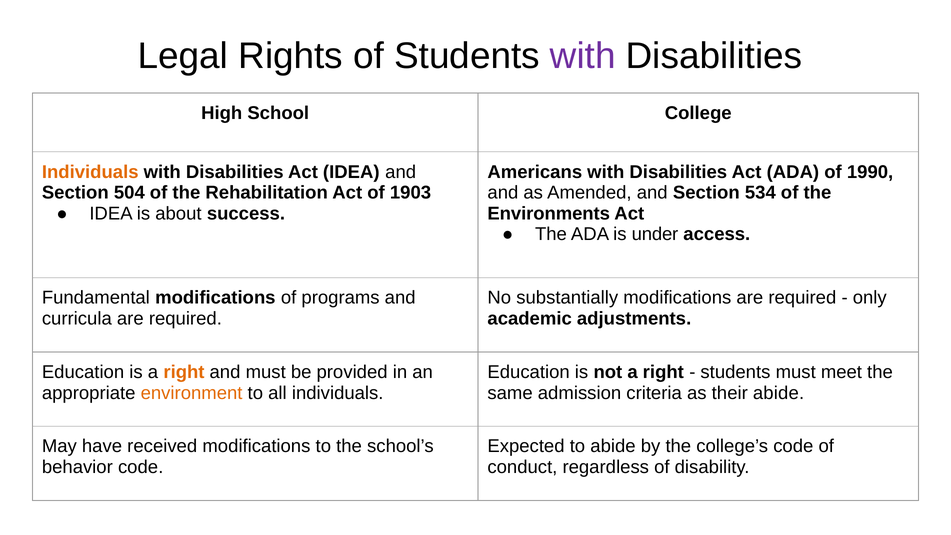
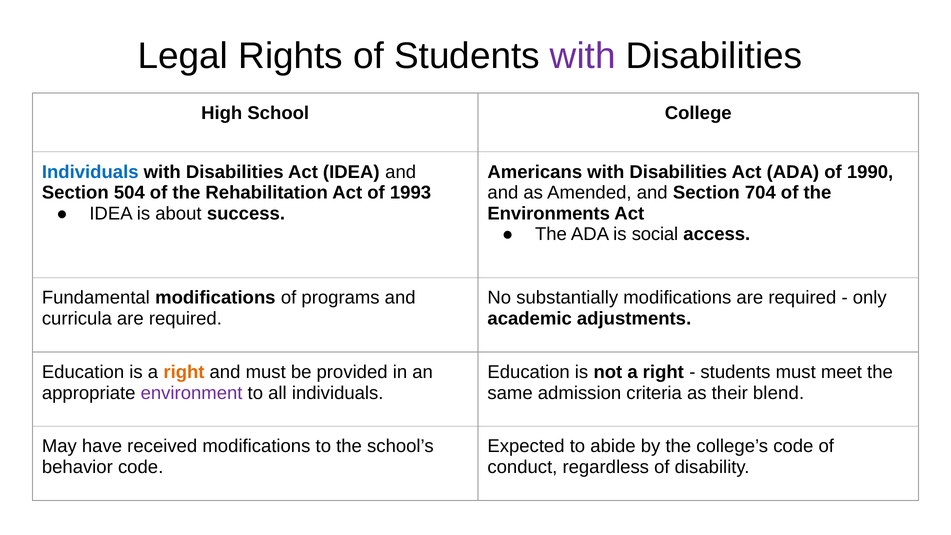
Individuals colour: orange -> blue (90, 172)
1903: 1903 -> 1993 (411, 193)
534: 534 -> 704 (760, 193)
under: under -> social (655, 234)
environment colour: orange -> purple (192, 393)
their abide: abide -> blend (779, 393)
